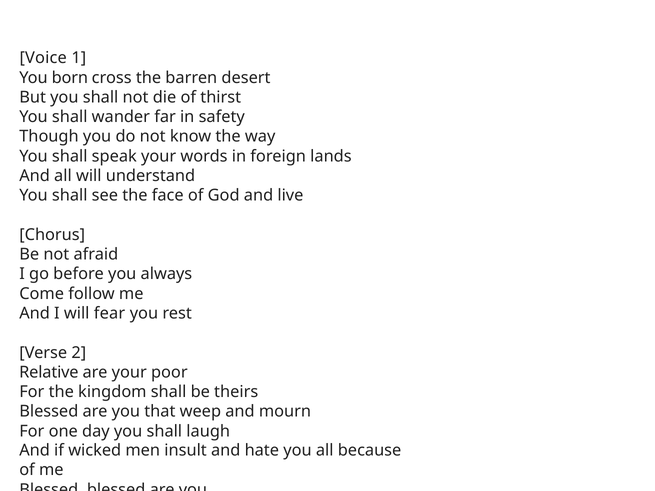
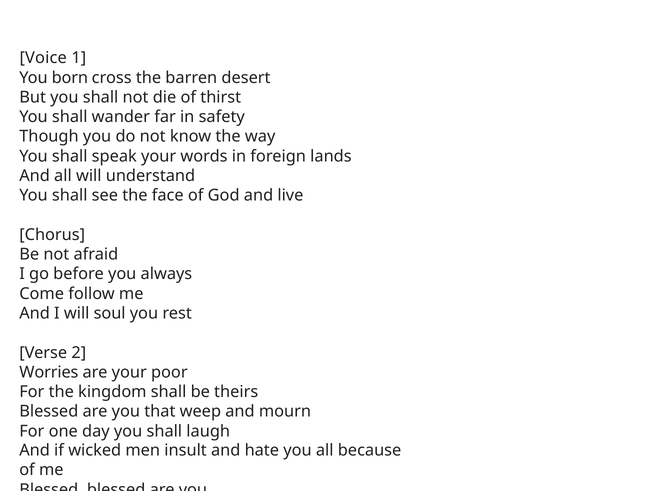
fear: fear -> soul (110, 314)
Relative: Relative -> Worries (49, 372)
